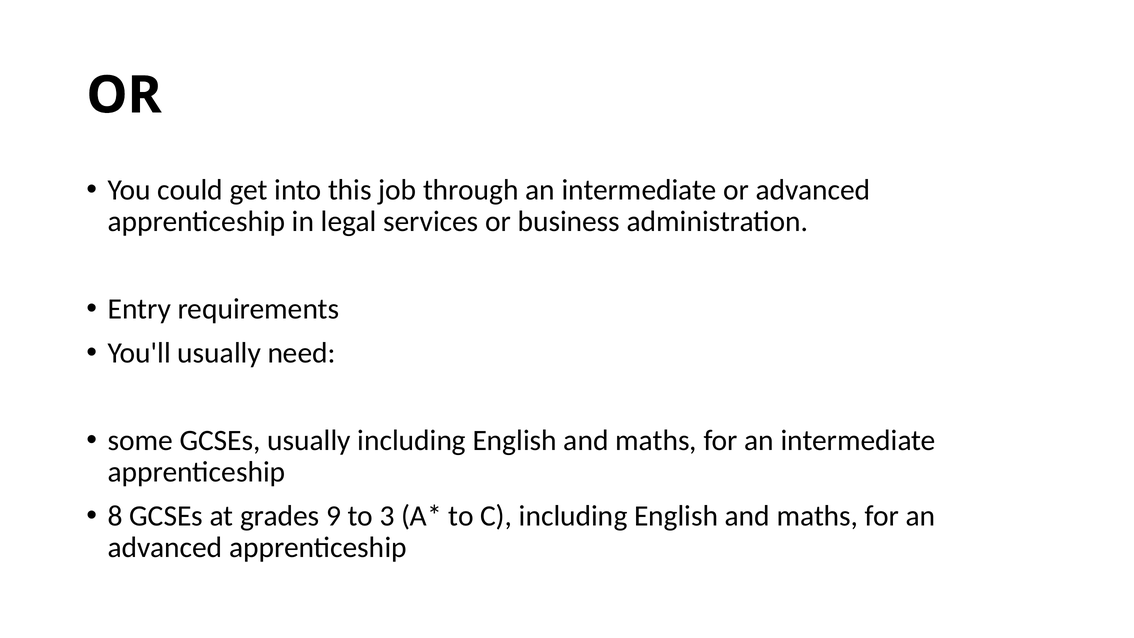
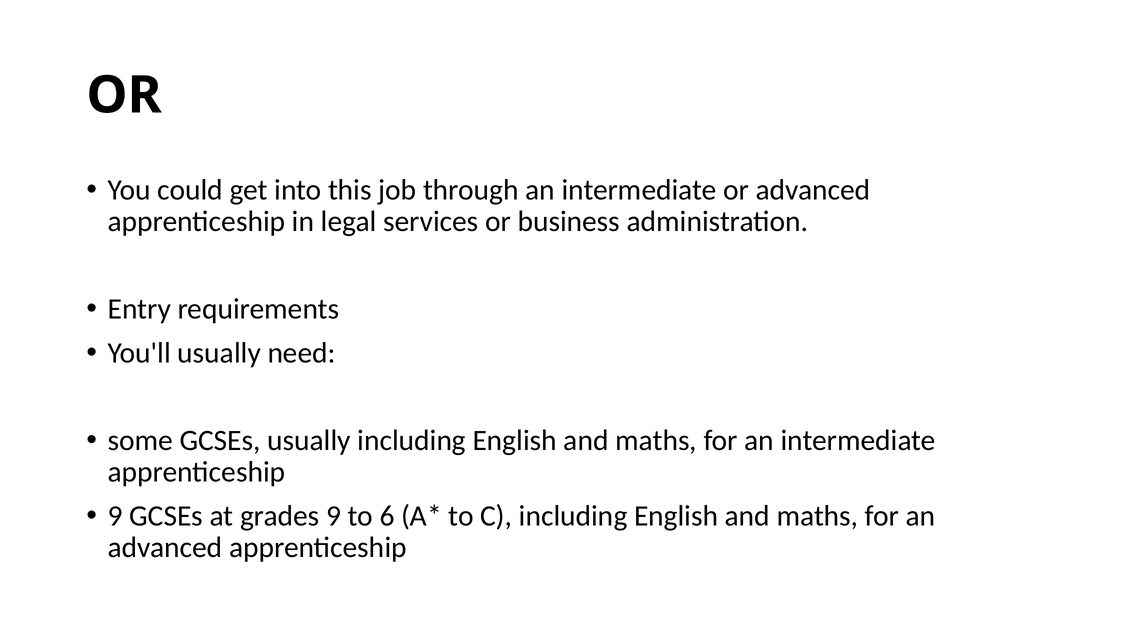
8: 8 -> 9 (115, 516)
3: 3 -> 6 (387, 516)
